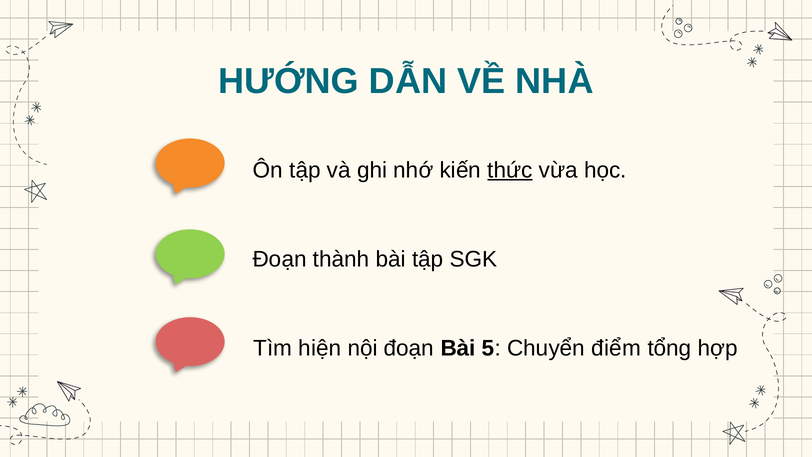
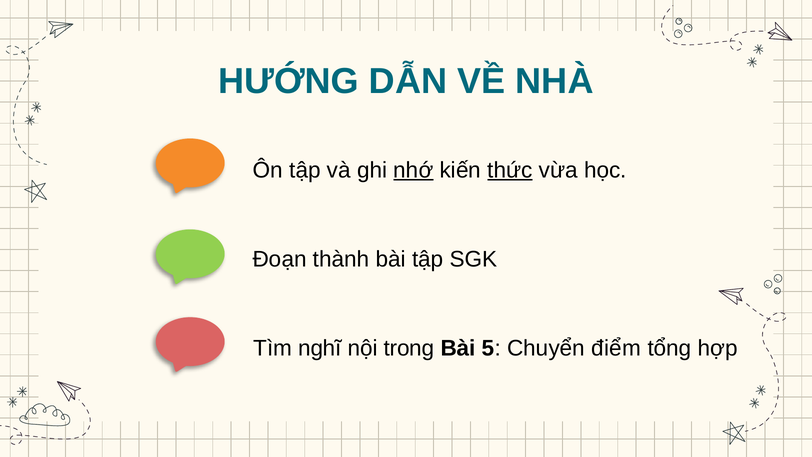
nhớ underline: none -> present (413, 170)
hiện: hiện -> nghĩ (320, 348)
nội đoạn: đoạn -> trong (409, 348)
